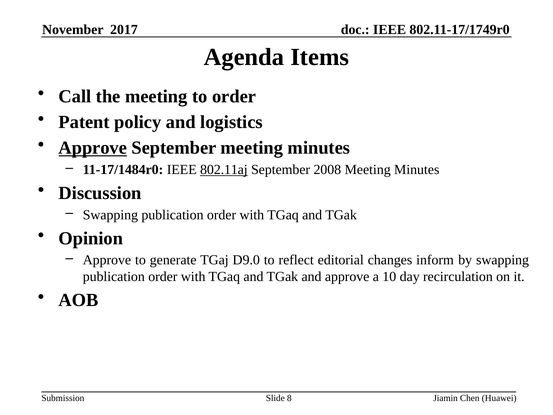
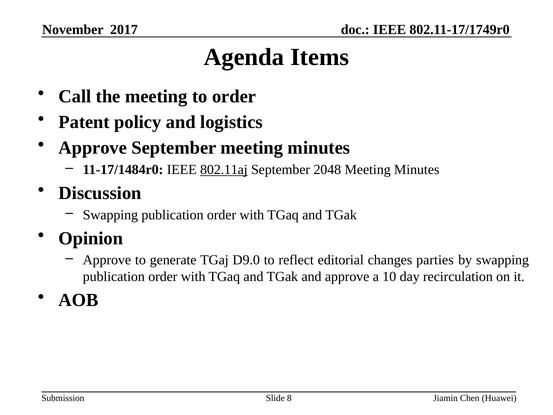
Approve underline: present -> none (93, 148)
2008: 2008 -> 2048 (327, 170)
inform: inform -> parties (435, 260)
